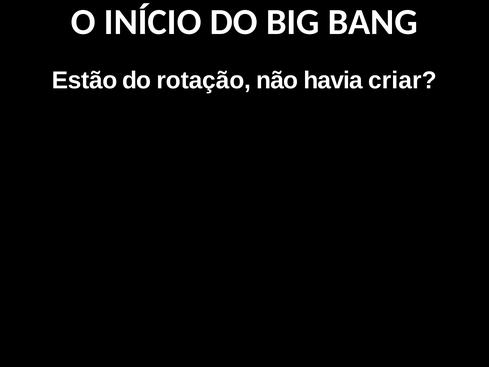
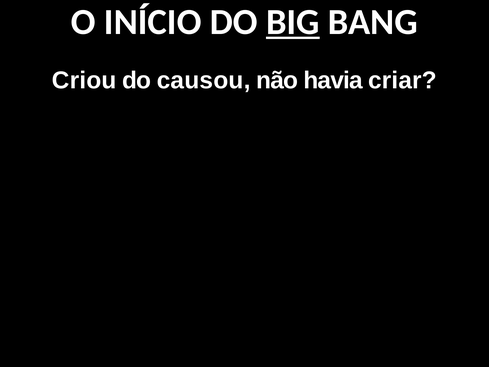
BIG underline: none -> present (293, 22)
Estão: Estão -> Criou (84, 80)
rotação: rotação -> causou (204, 80)
